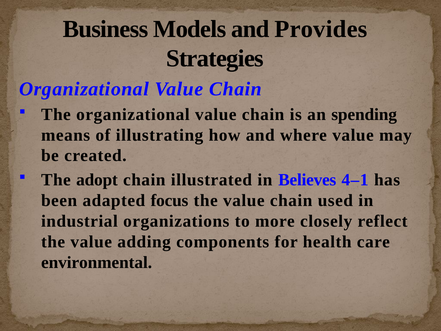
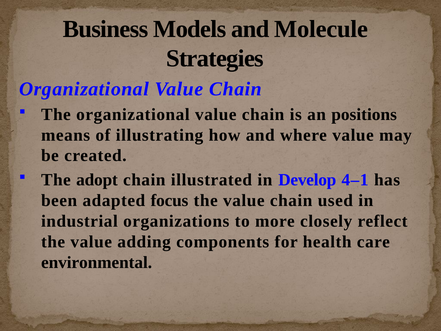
Provides: Provides -> Molecule (321, 29)
spending: spending -> positions (364, 114)
Believes: Believes -> Develop (307, 180)
